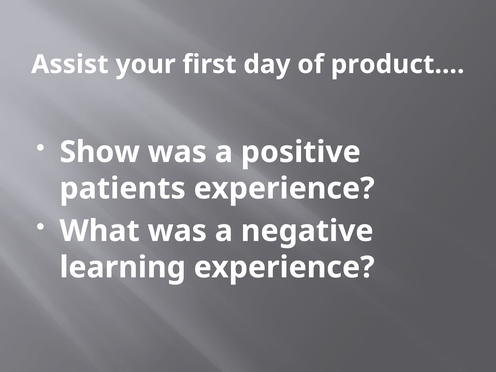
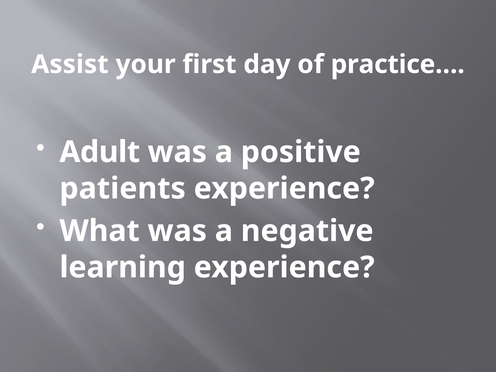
product…: product… -> practice… (398, 64)
Show: Show -> Adult (100, 152)
